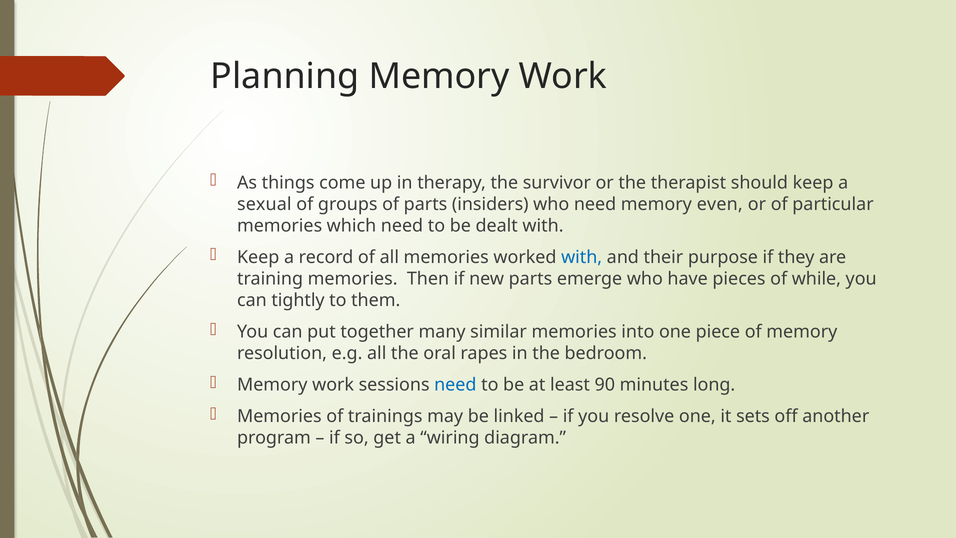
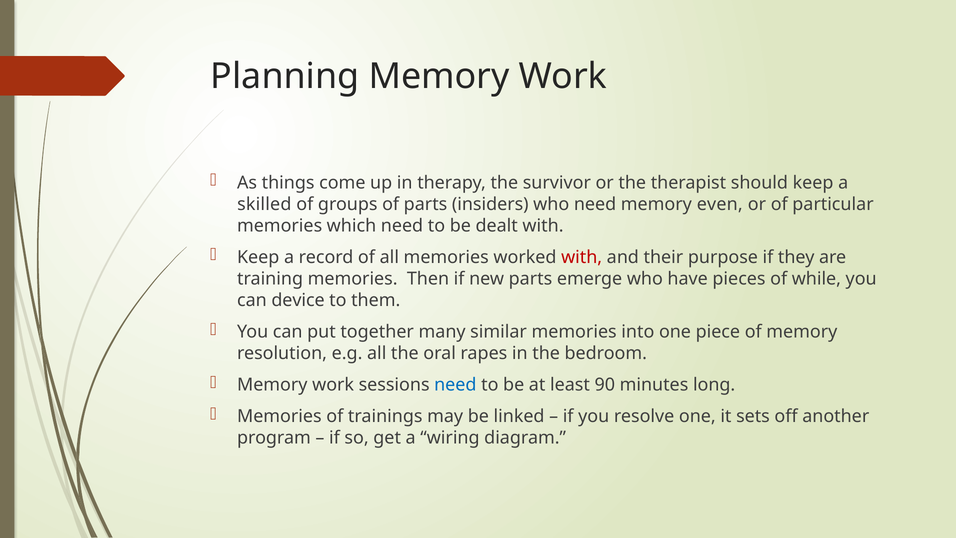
sexual: sexual -> skilled (264, 204)
with colour: blue -> red (582, 257)
tightly: tightly -> device (298, 300)
